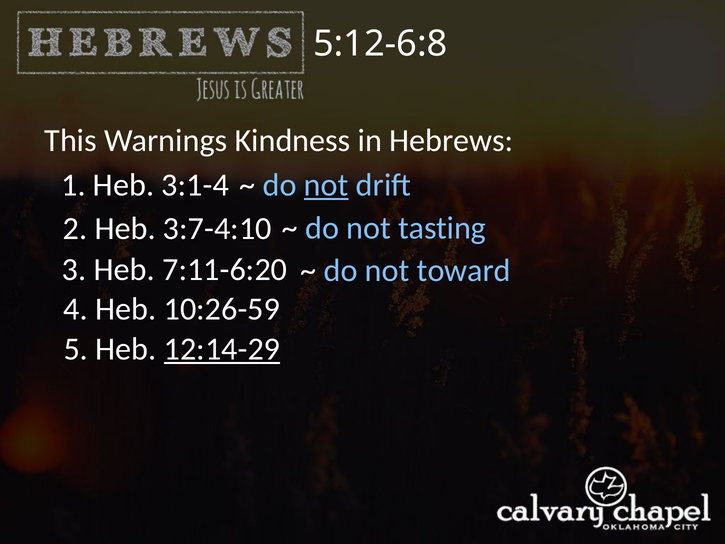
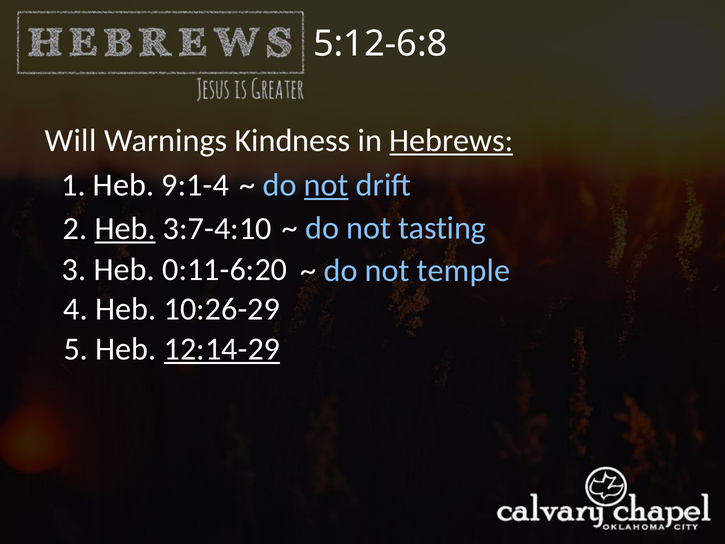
This: This -> Will (71, 140)
Hebrews underline: none -> present (451, 140)
3:1-4: 3:1-4 -> 9:1-4 (195, 185)
Heb underline: none -> present (125, 228)
7:11-6:20: 7:11-6:20 -> 0:11-6:20 (225, 270)
toward: toward -> temple (464, 271)
10:26-59: 10:26-59 -> 10:26-29 (222, 309)
